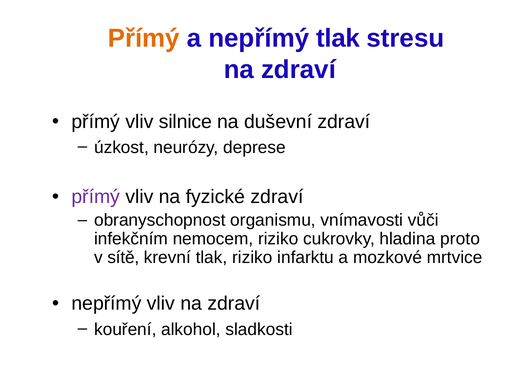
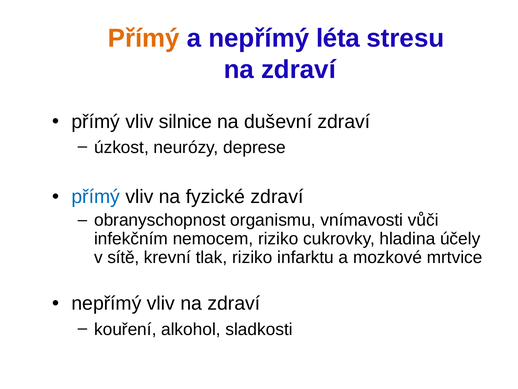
nepřímý tlak: tlak -> léta (338, 38)
přímý colour: purple -> blue (96, 197)
proto: proto -> účely (460, 239)
